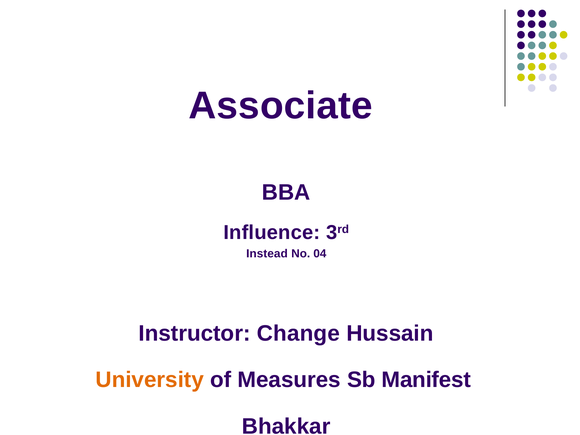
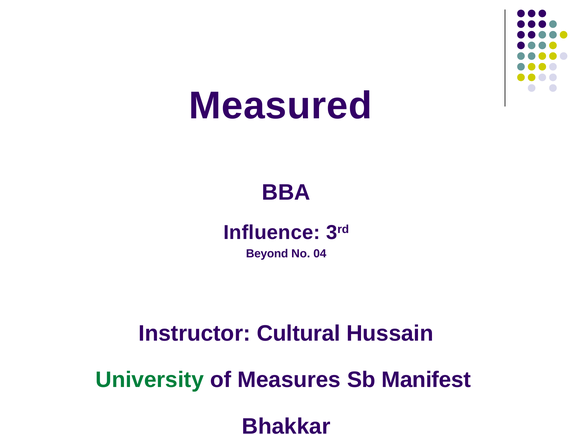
Associate: Associate -> Measured (281, 106)
Instead: Instead -> Beyond (267, 254)
Change: Change -> Cultural (299, 334)
University colour: orange -> green (150, 380)
